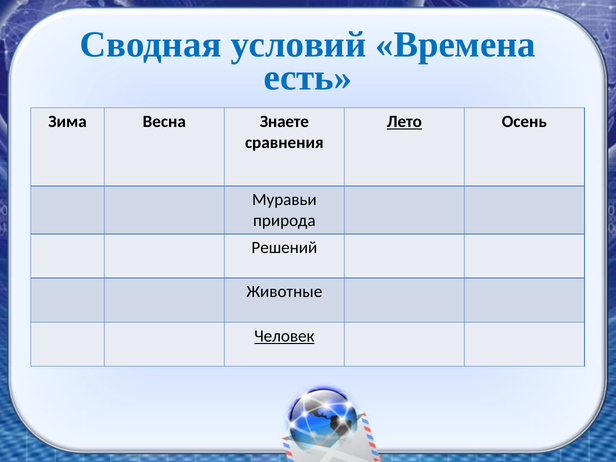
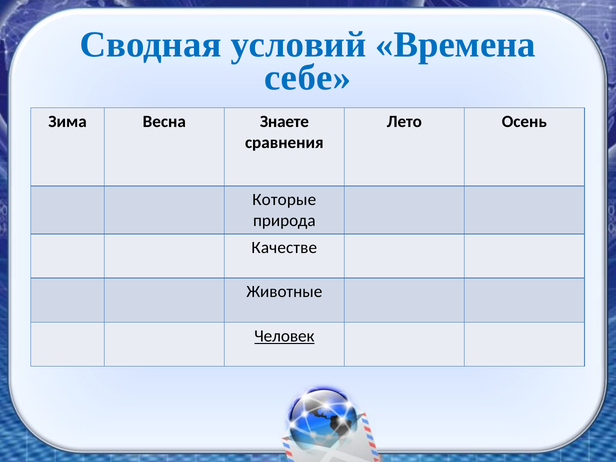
есть: есть -> себе (308, 77)
Лето underline: present -> none (404, 122)
Муравьи: Муравьи -> Которые (284, 200)
Решений: Решений -> Качестве (284, 248)
